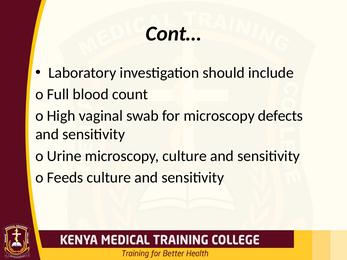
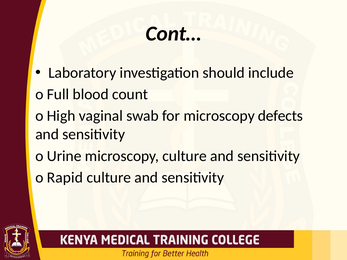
Feeds: Feeds -> Rapid (65, 178)
